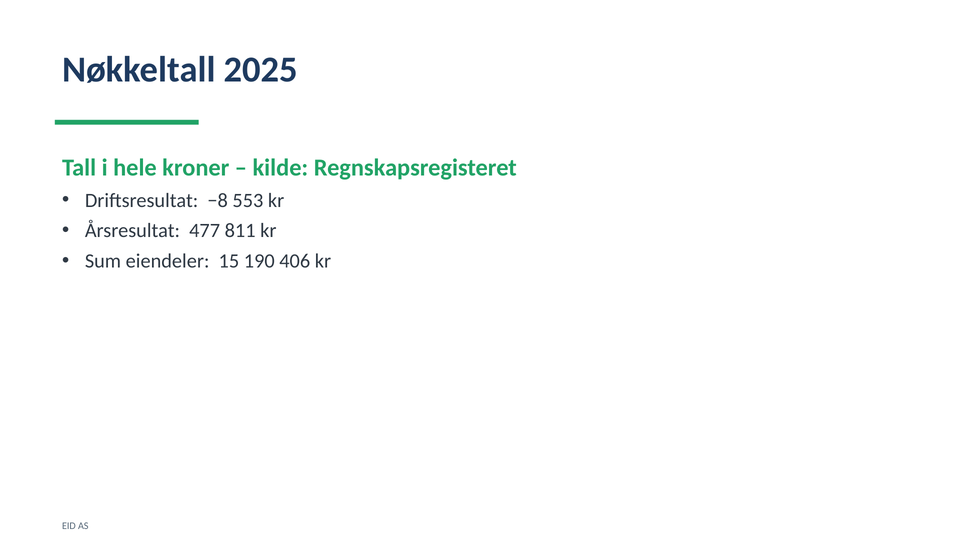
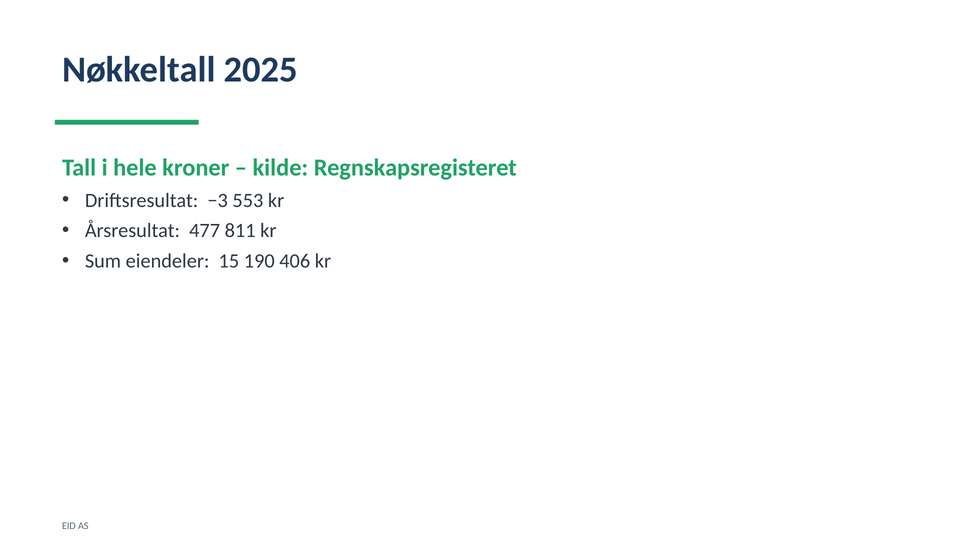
−8: −8 -> −3 (218, 200)
